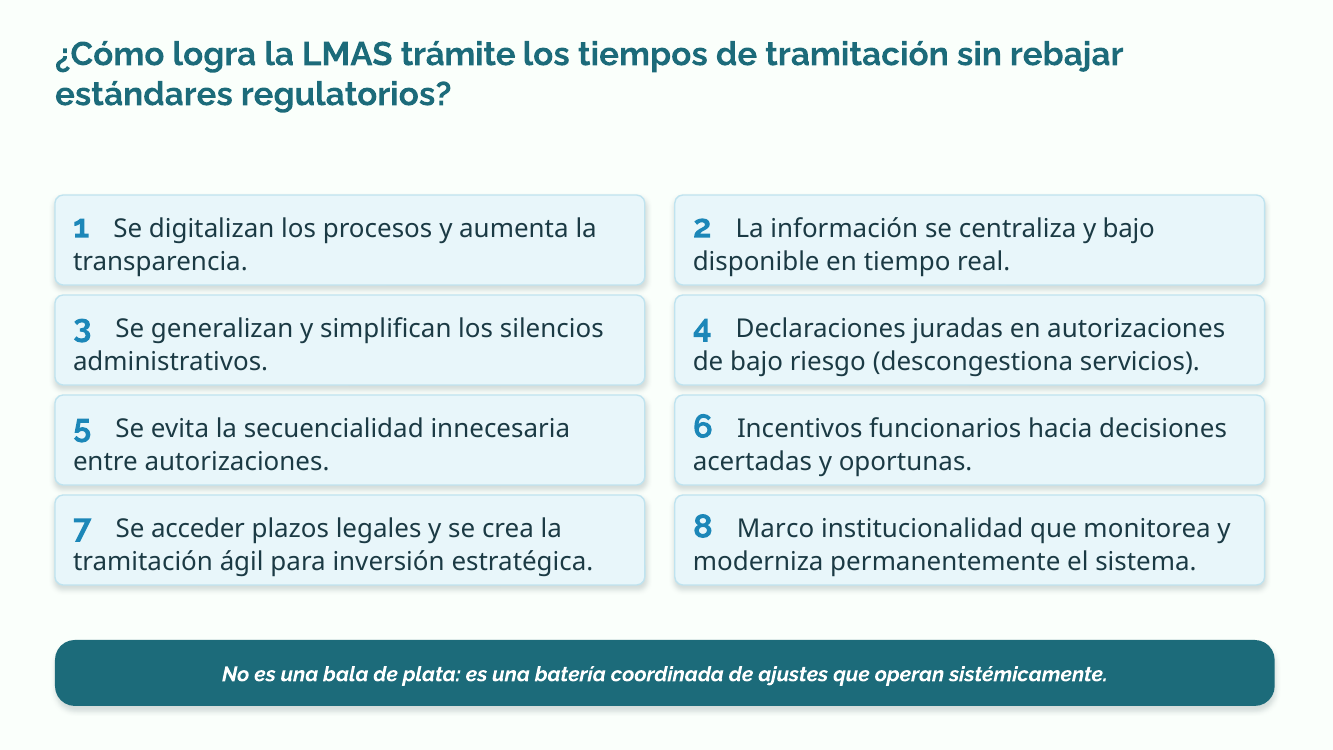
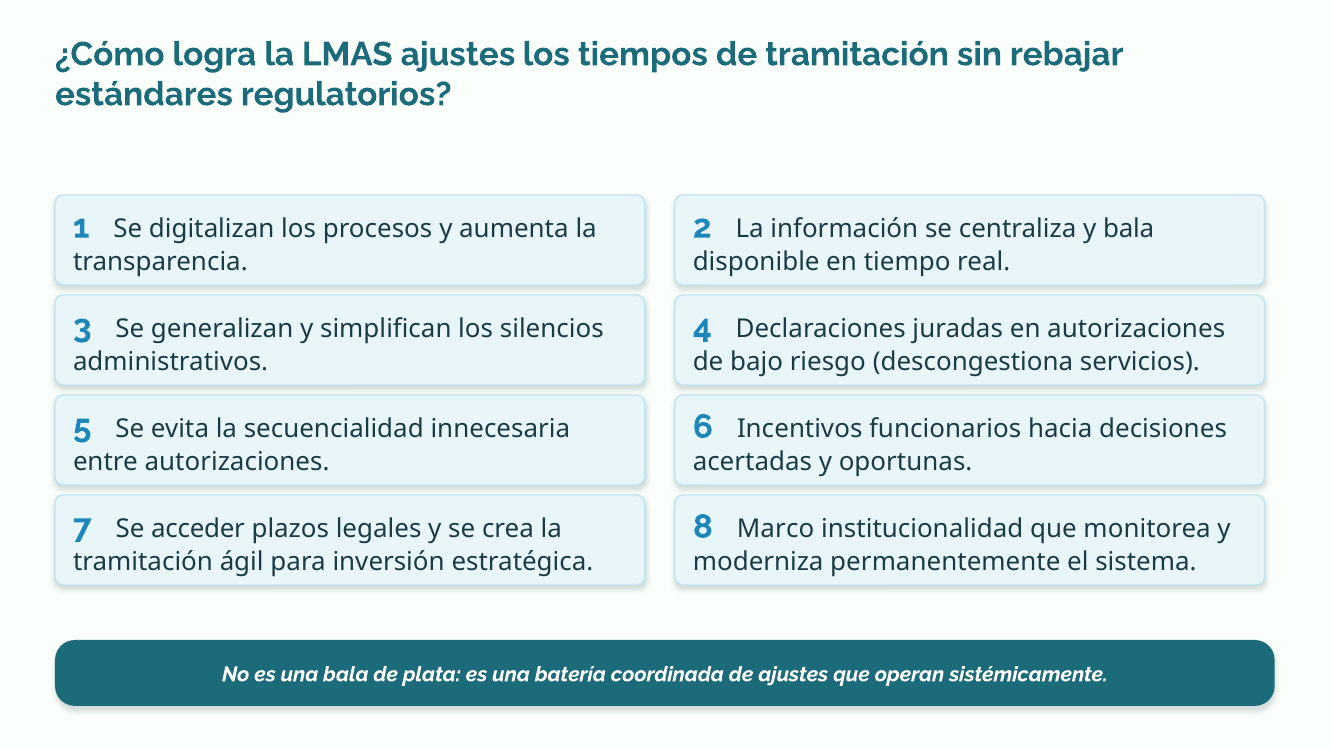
LMAS trámite: trámite -> ajustes (458, 54)
y bajo: bajo -> bala (1129, 229)
